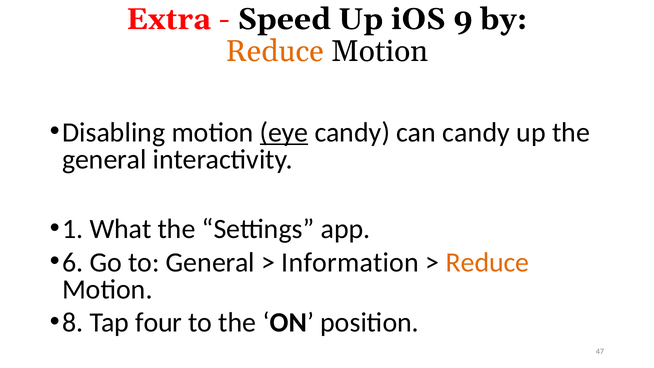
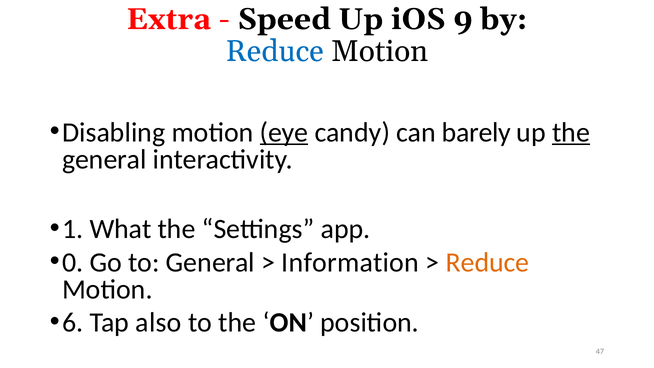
Reduce colour: orange -> blue (275, 52)
can candy: candy -> barely (476, 132)
the underline: none -> present (571, 132)
6: 6 -> 0 (73, 262)
8: 8 -> 6 (73, 323)
four: four -> also (158, 323)
